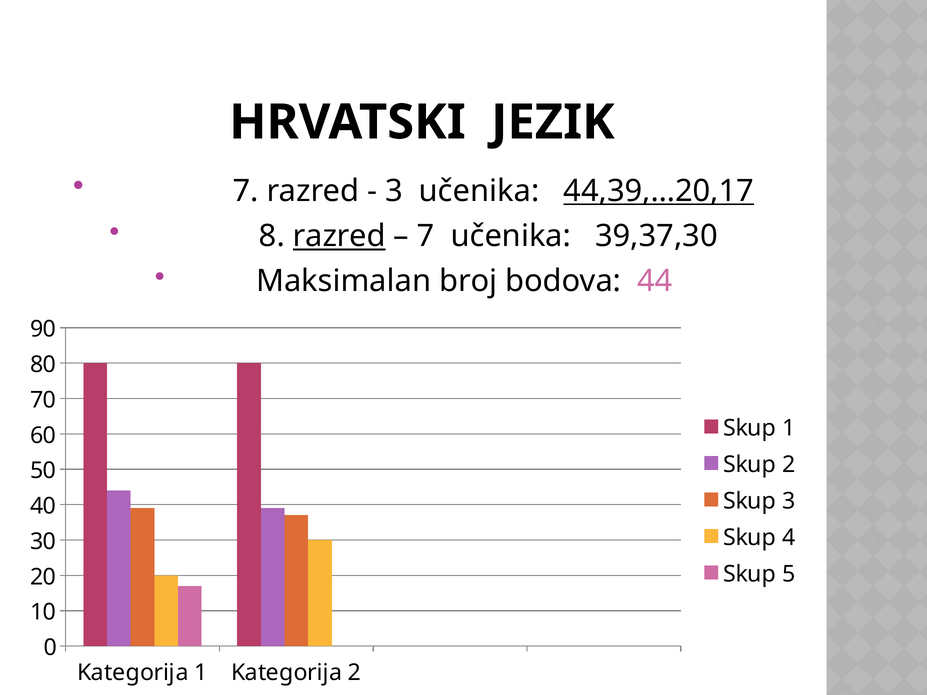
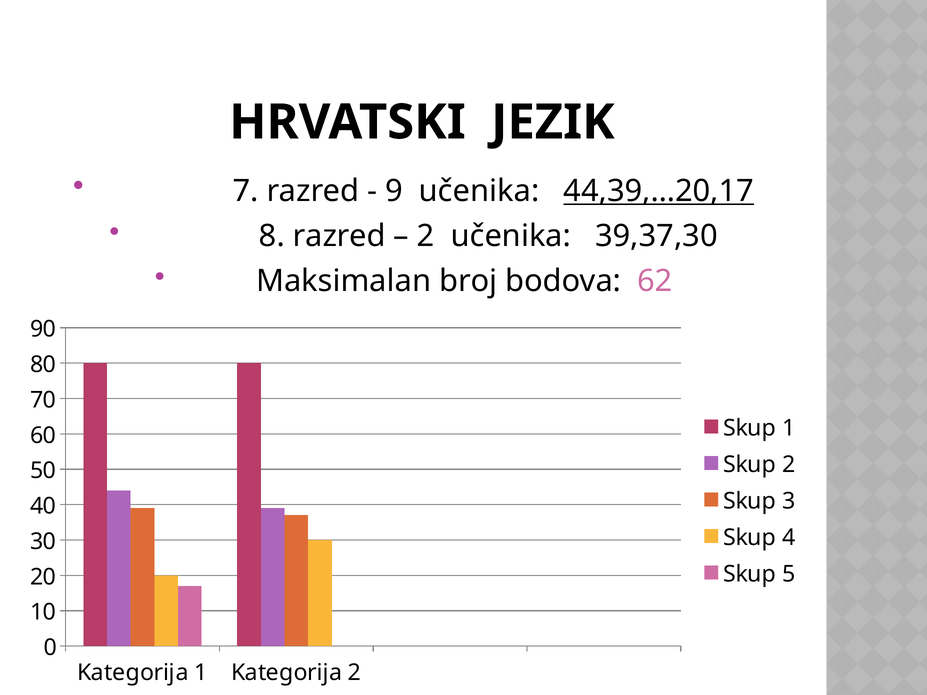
3: 3 -> 9 (394, 191)
razred underline: present -> none (339, 236)
7: 7 -> 2 (426, 236)
44: 44 -> 62 (655, 281)
